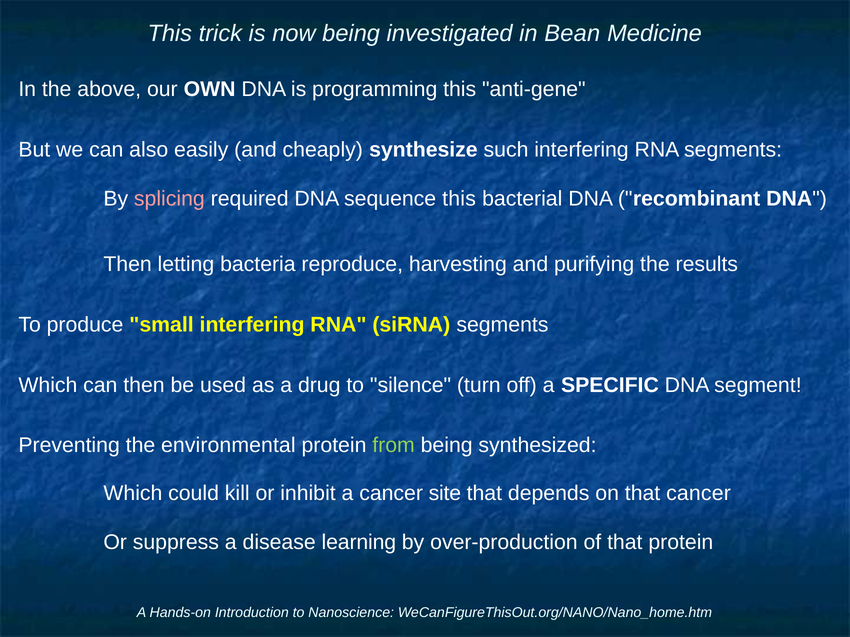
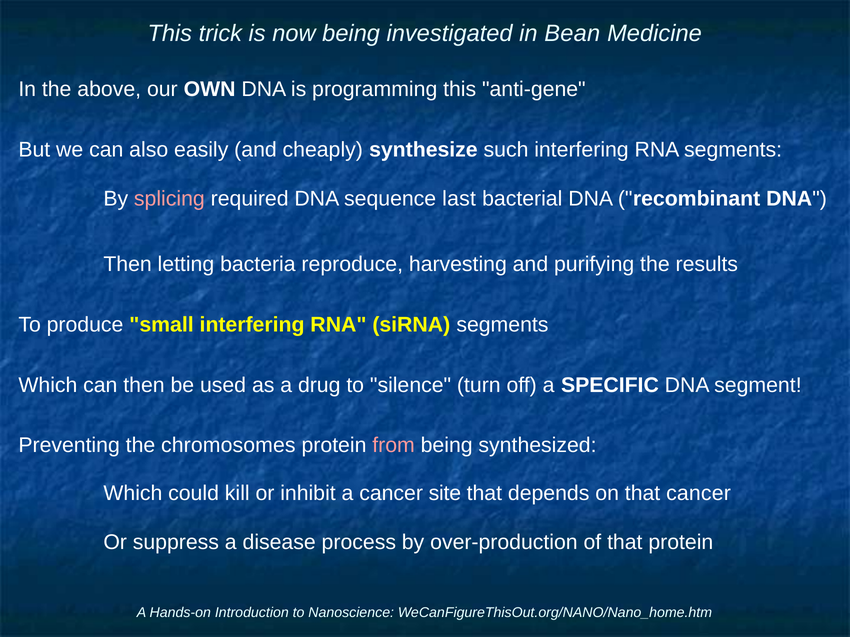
sequence this: this -> last (459, 199)
environmental: environmental -> chromosomes (228, 446)
from colour: light green -> pink (394, 446)
learning: learning -> process (359, 543)
